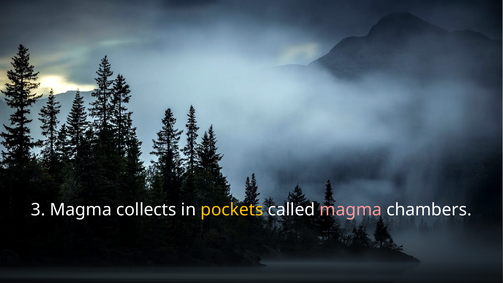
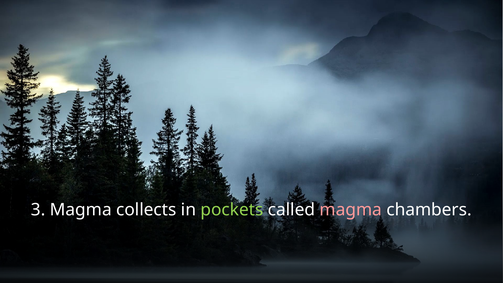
pockets colour: yellow -> light green (232, 210)
